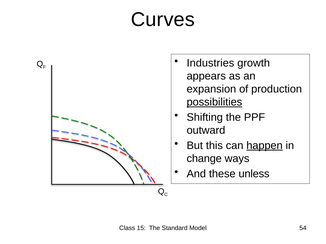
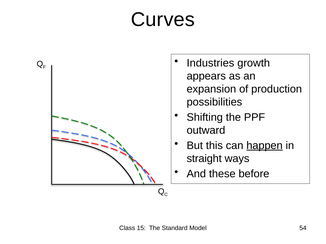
possibilities underline: present -> none (214, 102)
change: change -> straight (204, 159)
unless: unless -> before (254, 174)
